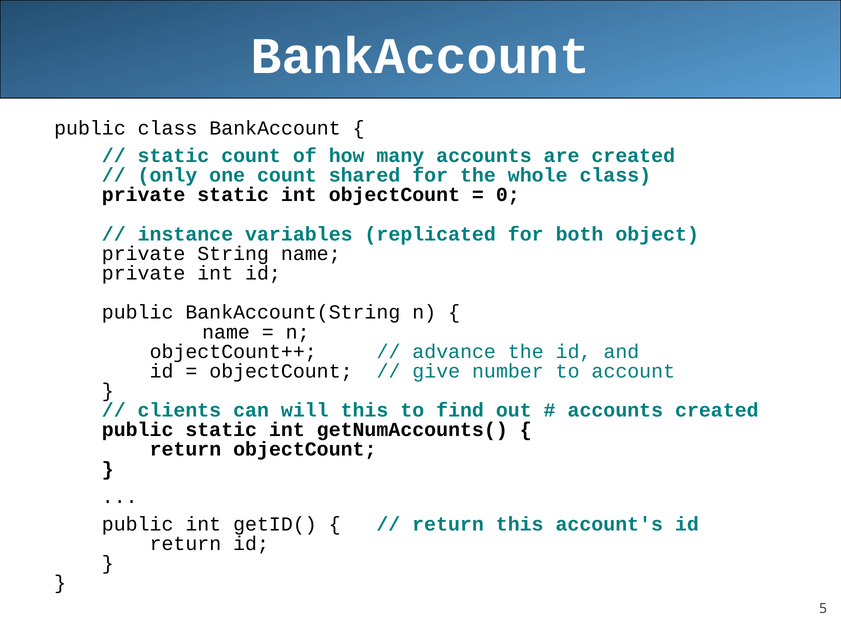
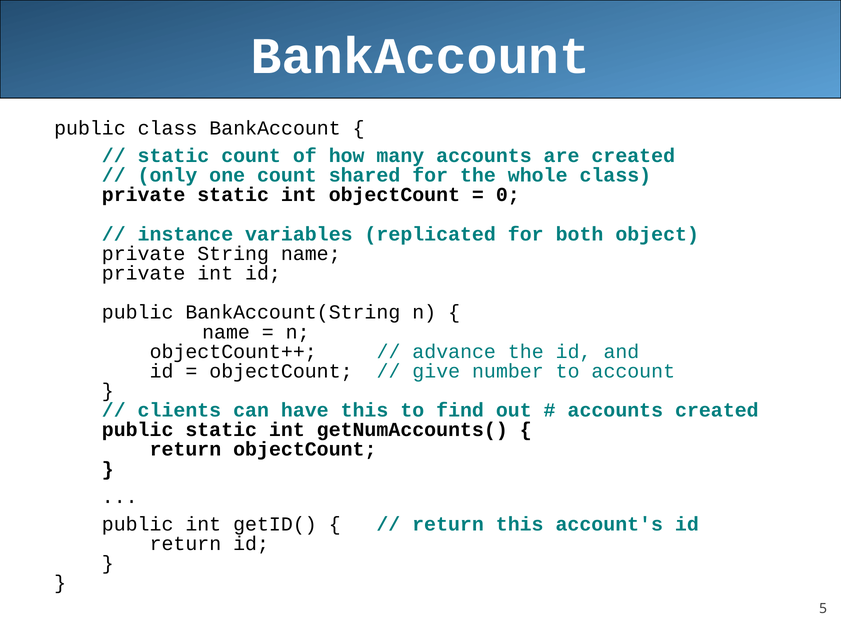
will: will -> have (305, 410)
